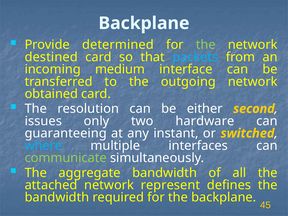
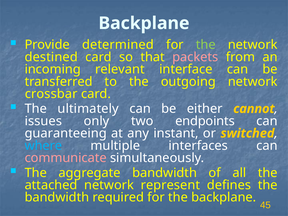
packets colour: light blue -> pink (195, 57)
medium: medium -> relevant (120, 69)
obtained: obtained -> crossbar (51, 94)
resolution: resolution -> ultimately (88, 109)
second: second -> cannot (254, 109)
hardware: hardware -> endpoints (205, 121)
communicate colour: light green -> pink (66, 158)
